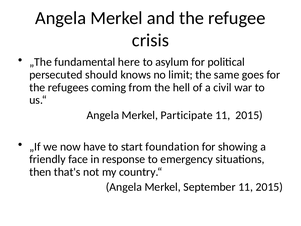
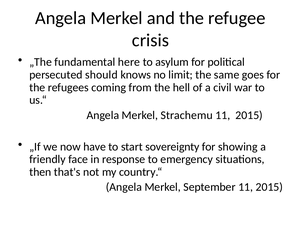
Participate: Participate -> Strachemu (187, 115)
foundation: foundation -> sovereignty (172, 147)
